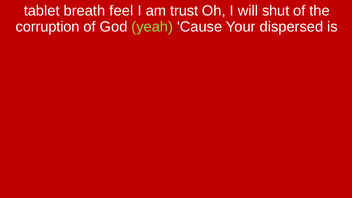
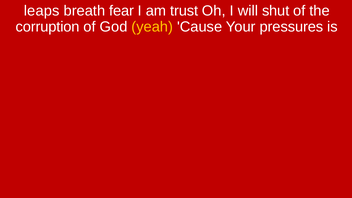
tablet: tablet -> leaps (42, 11)
feel: feel -> fear (121, 11)
yeah colour: light green -> yellow (152, 27)
dispersed: dispersed -> pressures (291, 27)
